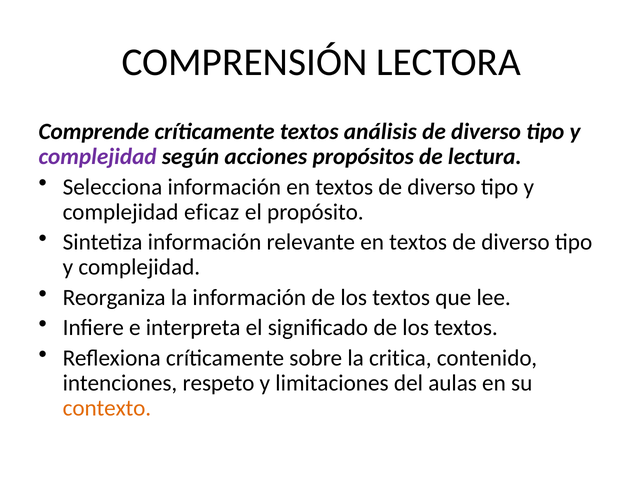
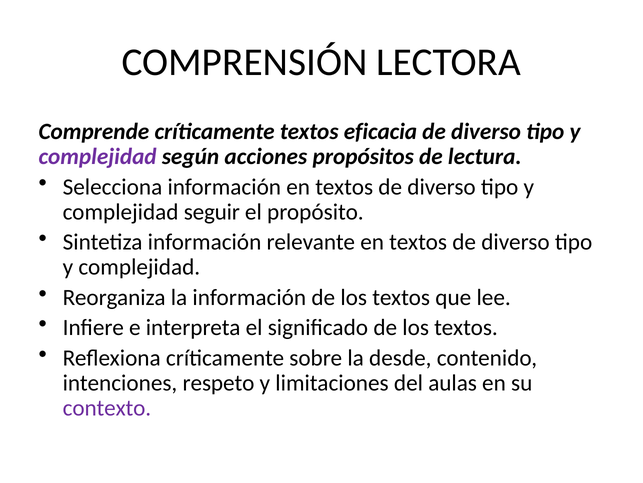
análisis: análisis -> eficacia (380, 131)
eficaz: eficaz -> seguir (212, 212)
critica: critica -> desde (400, 357)
contexto colour: orange -> purple (107, 408)
